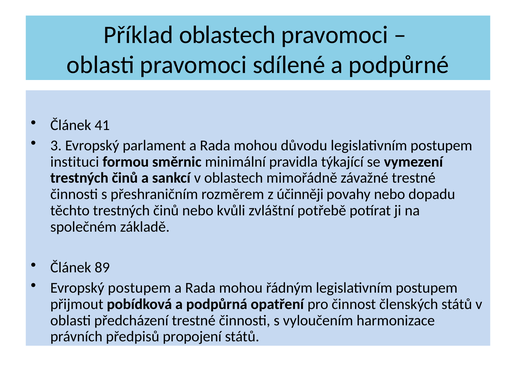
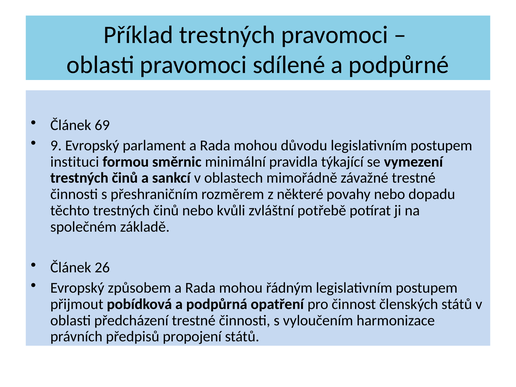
Příklad oblastech: oblastech -> trestných (227, 35)
41: 41 -> 69 (102, 125)
3: 3 -> 9 (56, 146)
účinněji: účinněji -> některé (300, 194)
89: 89 -> 26 (102, 268)
Evropský postupem: postupem -> způsobem (139, 288)
